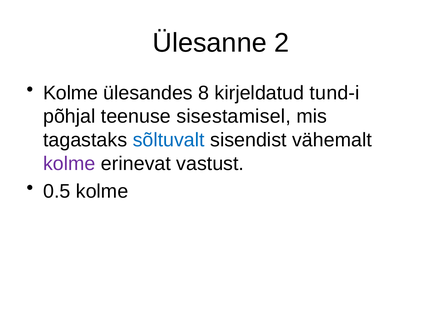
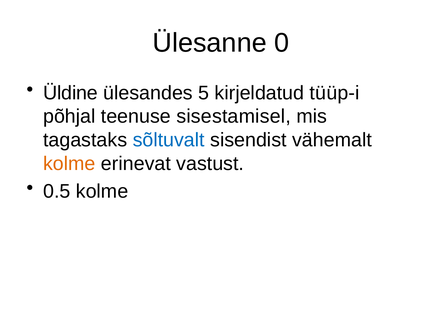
2: 2 -> 0 (282, 43)
Kolme: Kolme -> Üldine (70, 93)
8: 8 -> 5 (204, 93)
tund-i: tund-i -> tüüp-i (335, 93)
kolme colour: purple -> orange (69, 163)
